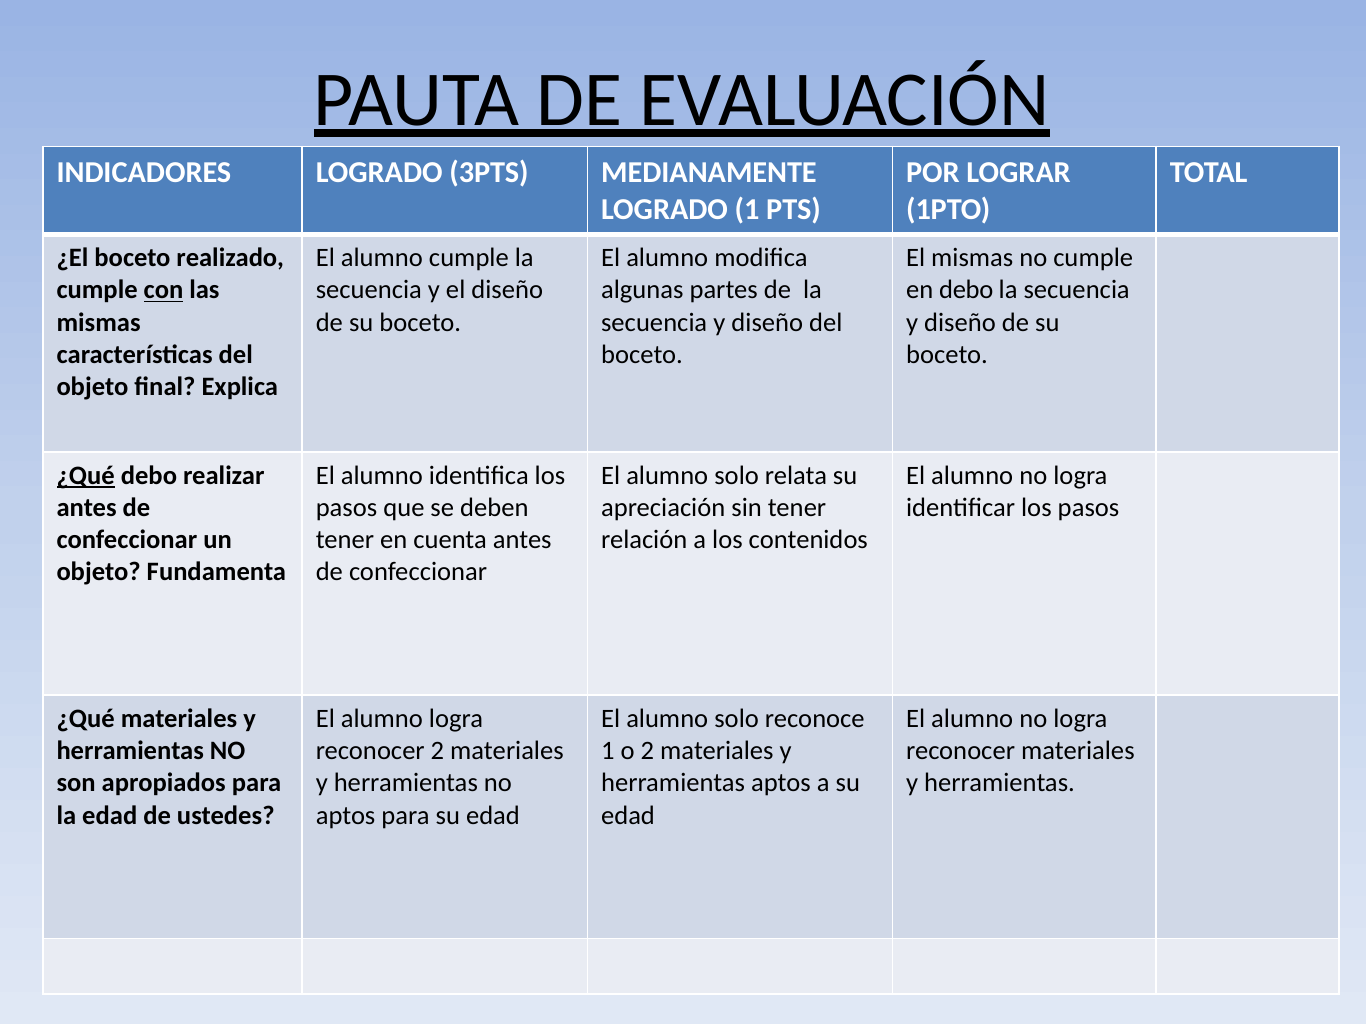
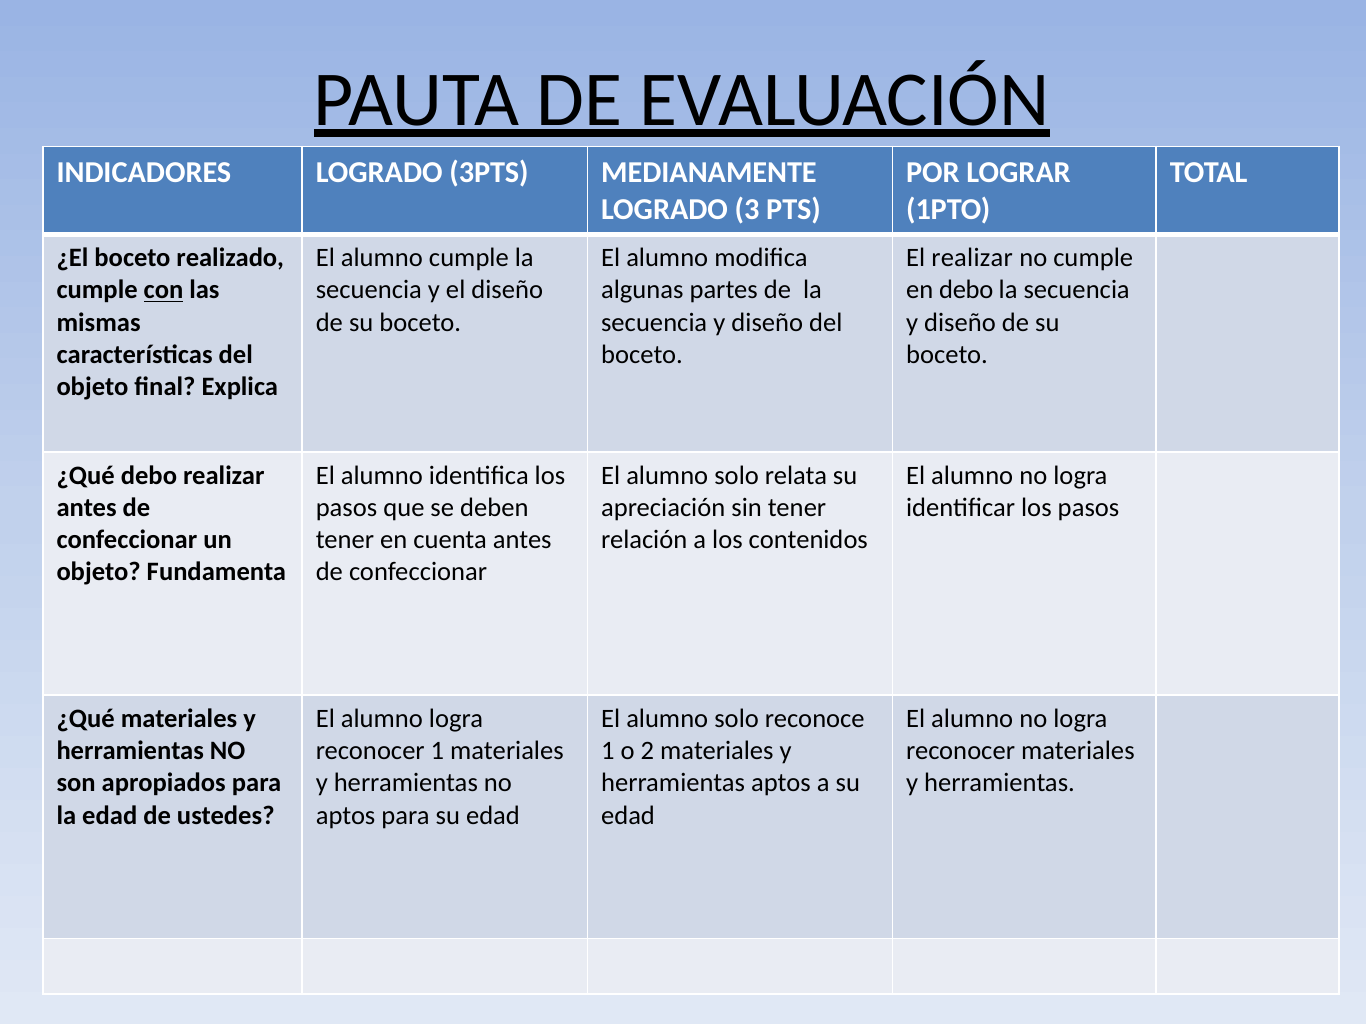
LOGRADO 1: 1 -> 3 (747, 209)
El mismas: mismas -> realizar (972, 258)
¿Qué underline: present -> none (86, 476)
reconocer 2: 2 -> 1 (437, 751)
